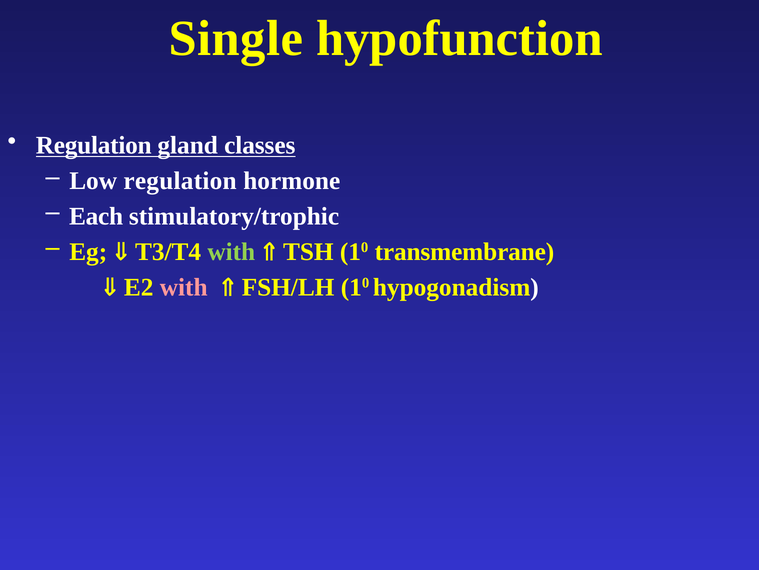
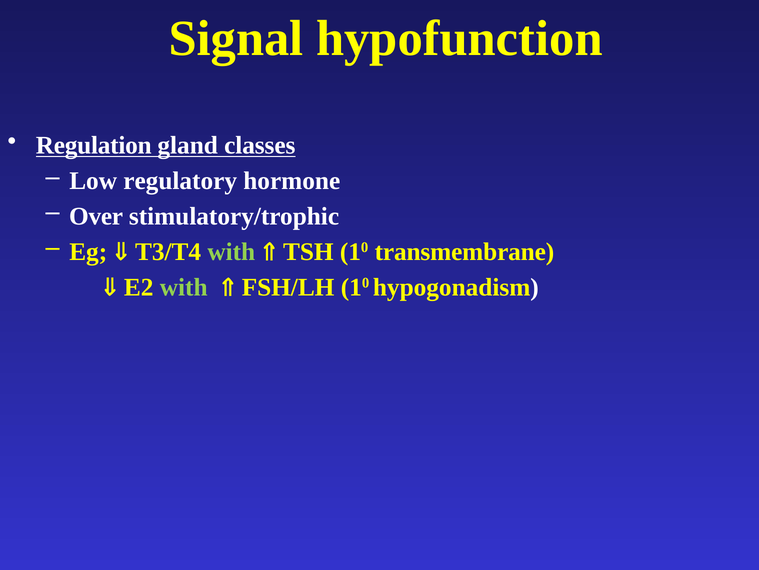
Single: Single -> Signal (236, 38)
Low regulation: regulation -> regulatory (180, 181)
Each: Each -> Over (96, 216)
with colour: pink -> light green (184, 287)
